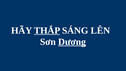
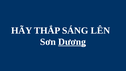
THẮP underline: present -> none (47, 30)
